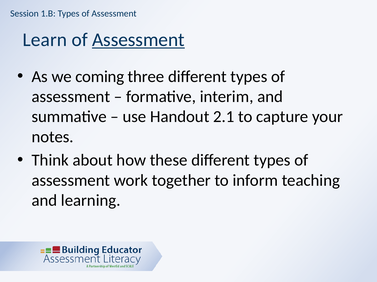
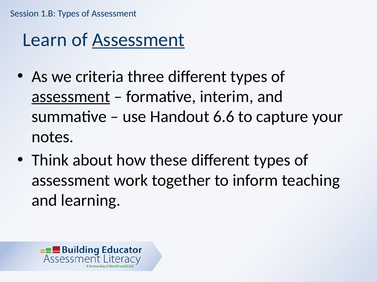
coming: coming -> criteria (100, 77)
assessment underline: none -> present (71, 97)
2.1: 2.1 -> 6.6 (224, 117)
